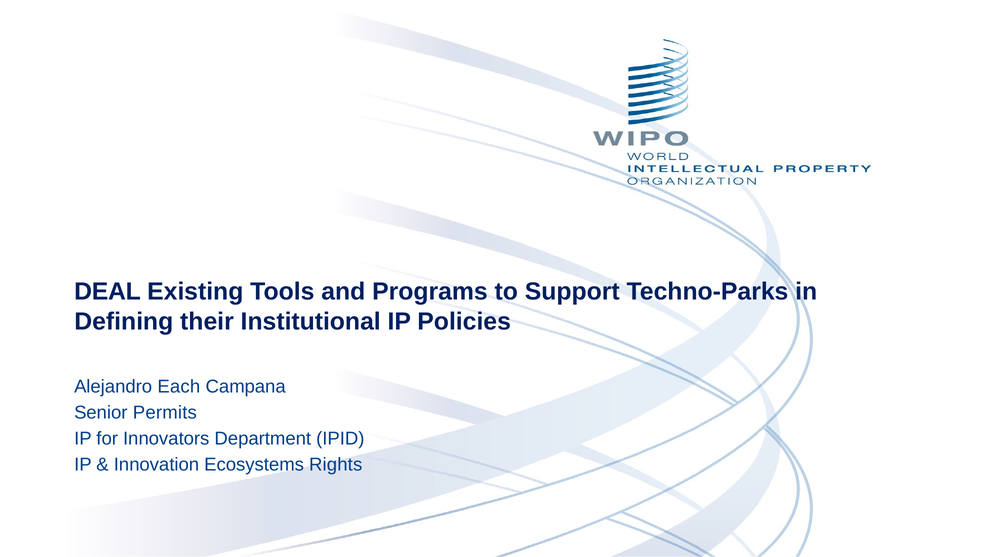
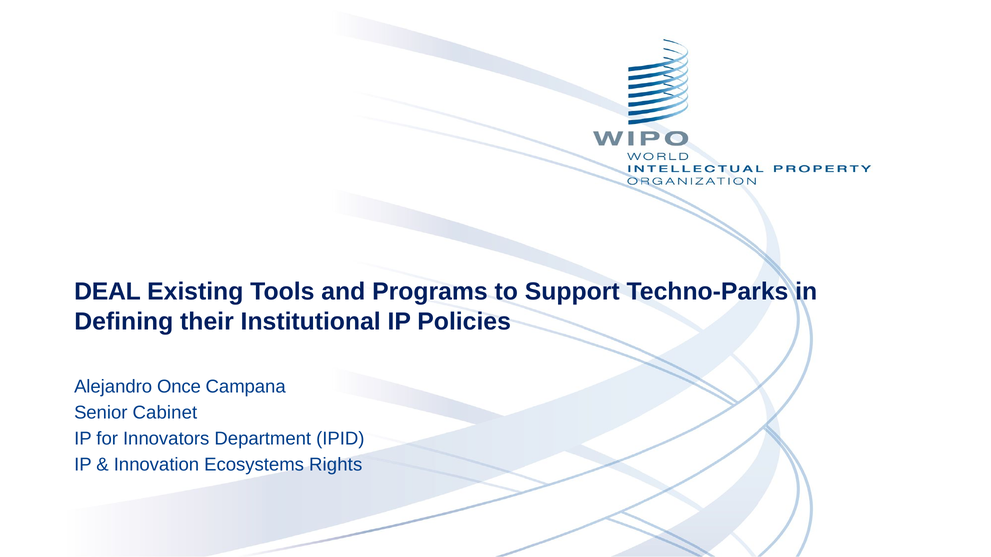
Each: Each -> Once (179, 387)
Permits: Permits -> Cabinet (165, 413)
